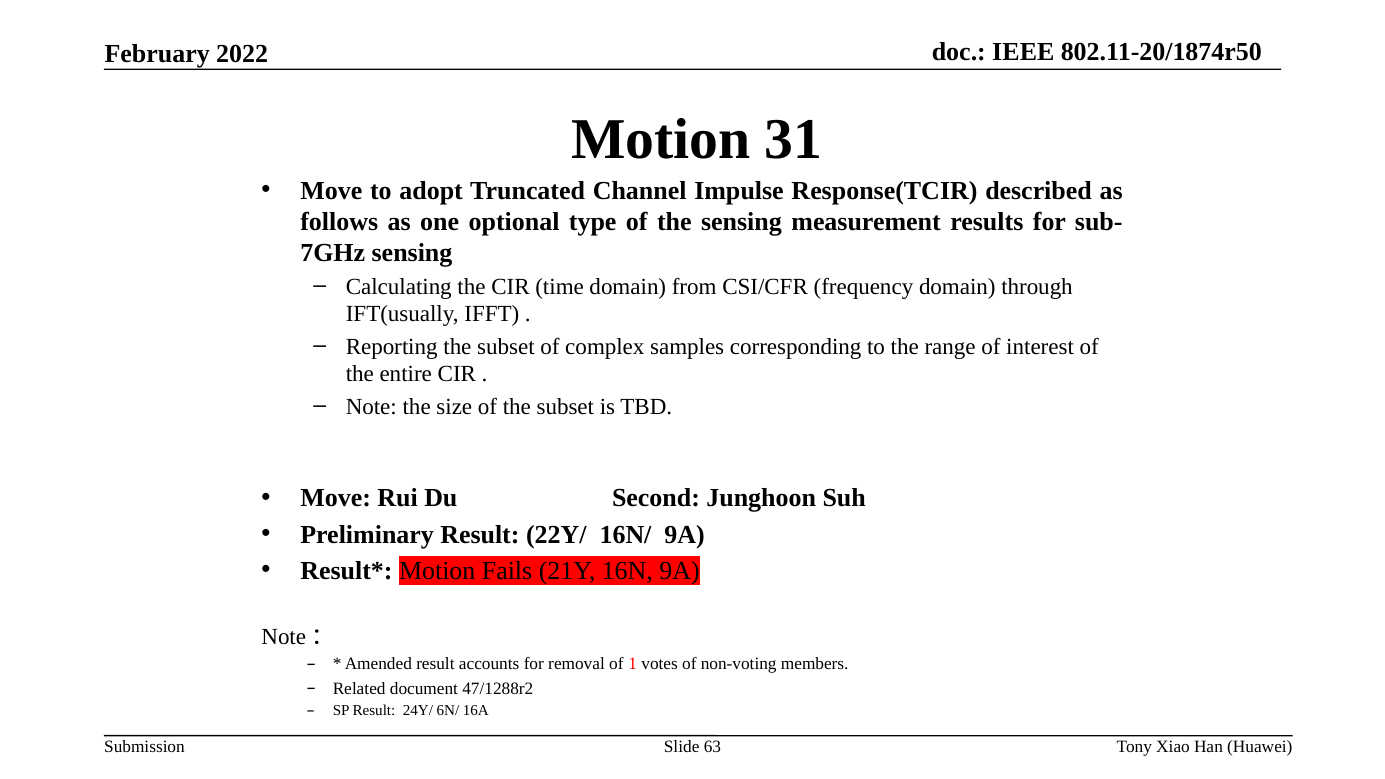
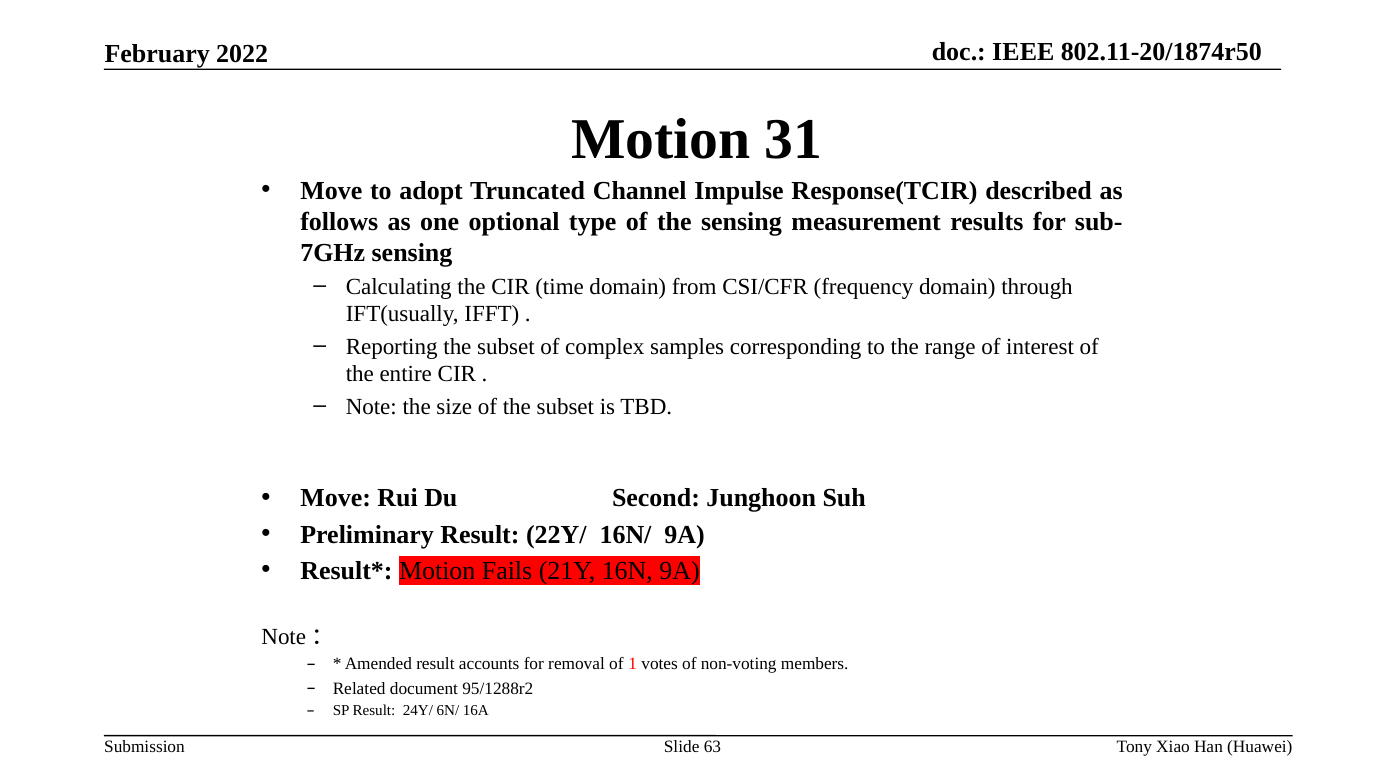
47/1288r2: 47/1288r2 -> 95/1288r2 (498, 689)
